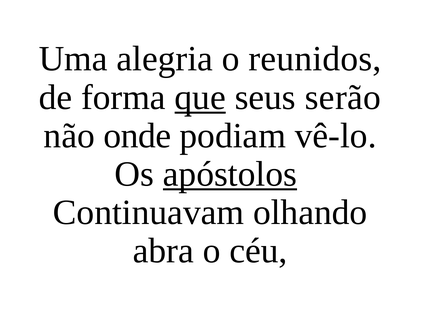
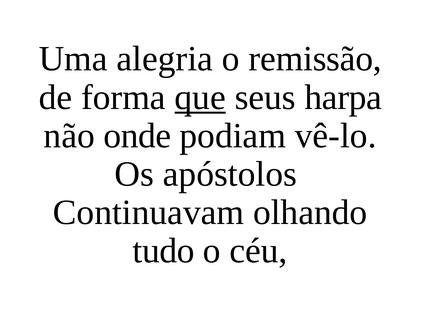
reunidos: reunidos -> remissão (315, 59)
serão: serão -> harpa (343, 97)
apóstolos underline: present -> none (230, 174)
abra: abra -> tudo (164, 251)
